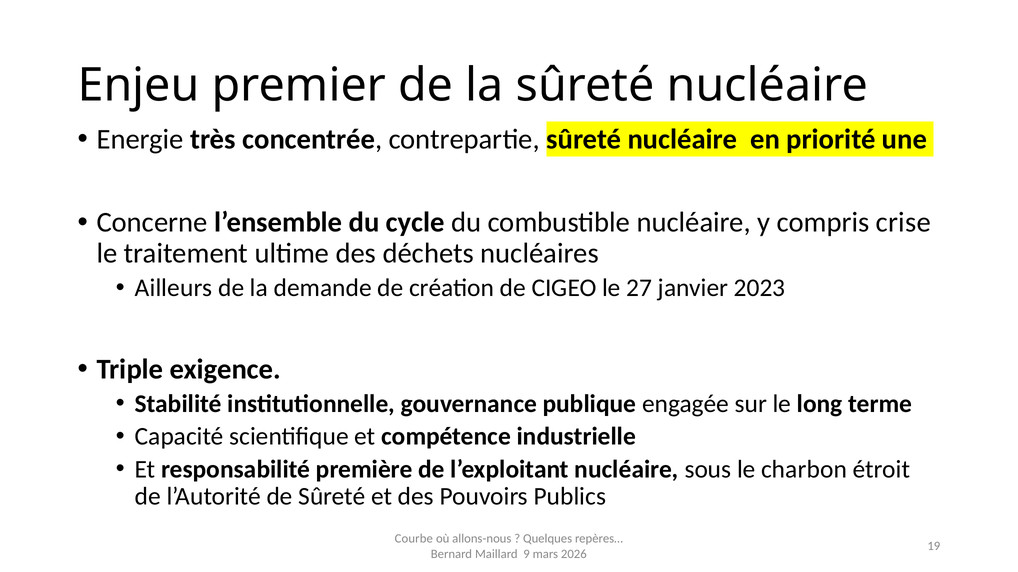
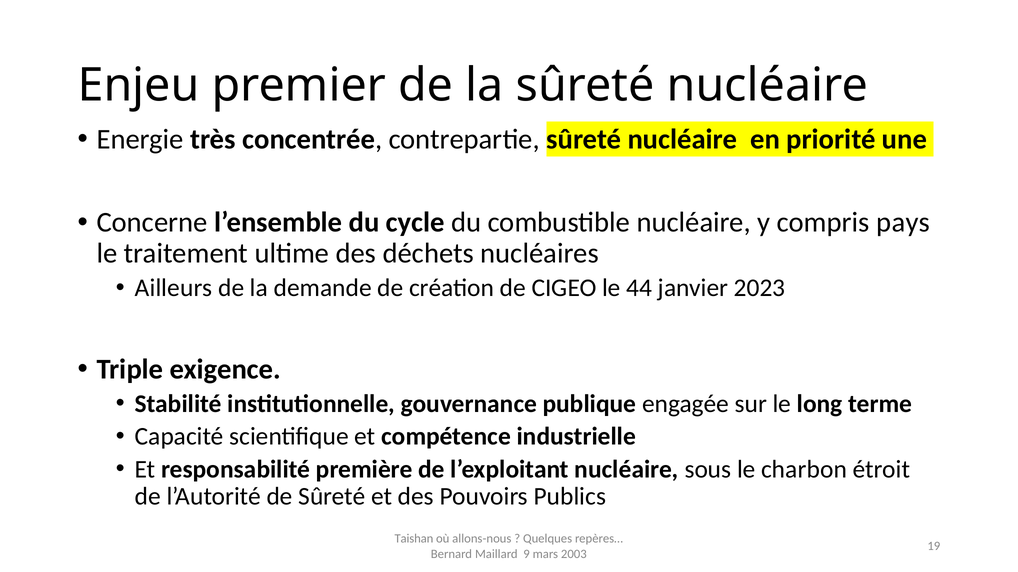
crise: crise -> pays (903, 223)
27: 27 -> 44 (639, 288)
Courbe: Courbe -> Taishan (414, 539)
2026: 2026 -> 2003 (574, 554)
